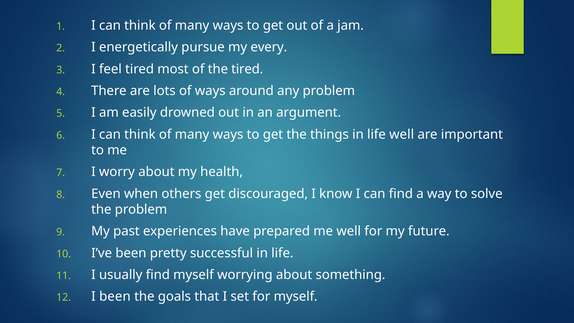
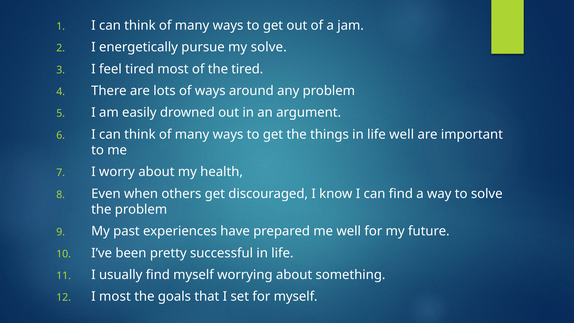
my every: every -> solve (269, 47)
I been: been -> most (115, 296)
